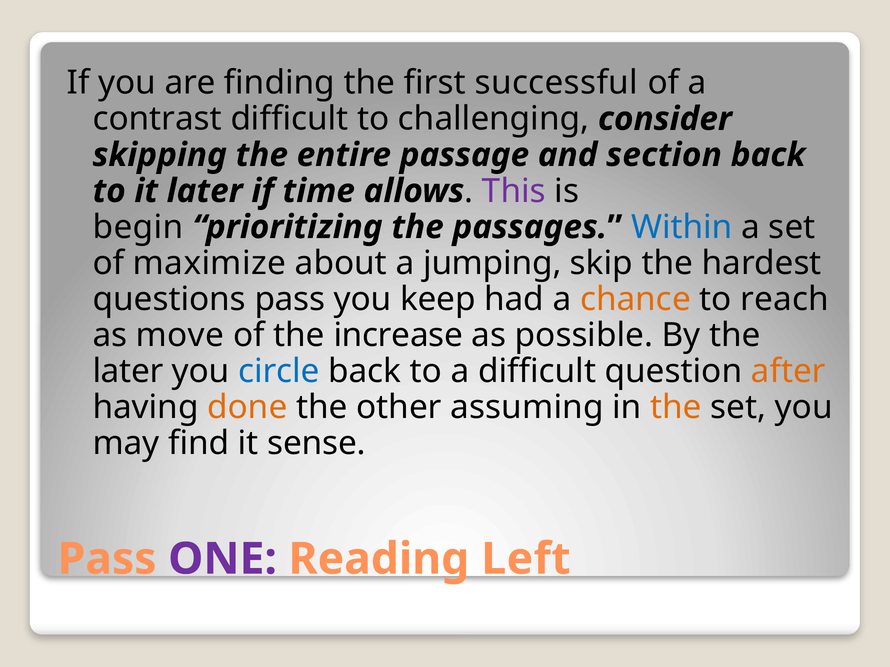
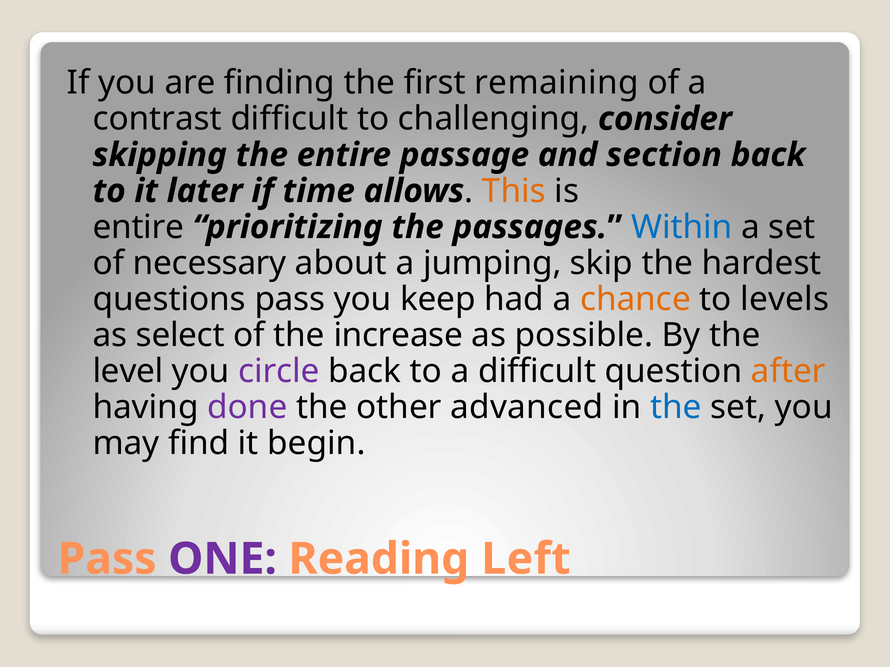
successful: successful -> remaining (556, 83)
This colour: purple -> orange (514, 191)
begin: begin -> entire (138, 227)
maximize: maximize -> necessary (210, 263)
reach: reach -> levels (785, 299)
move: move -> select (180, 336)
later: later -> level (128, 372)
circle colour: blue -> purple (279, 372)
done colour: orange -> purple (247, 408)
assuming: assuming -> advanced (527, 408)
the colour: orange -> blue (676, 408)
sense: sense -> begin (316, 444)
